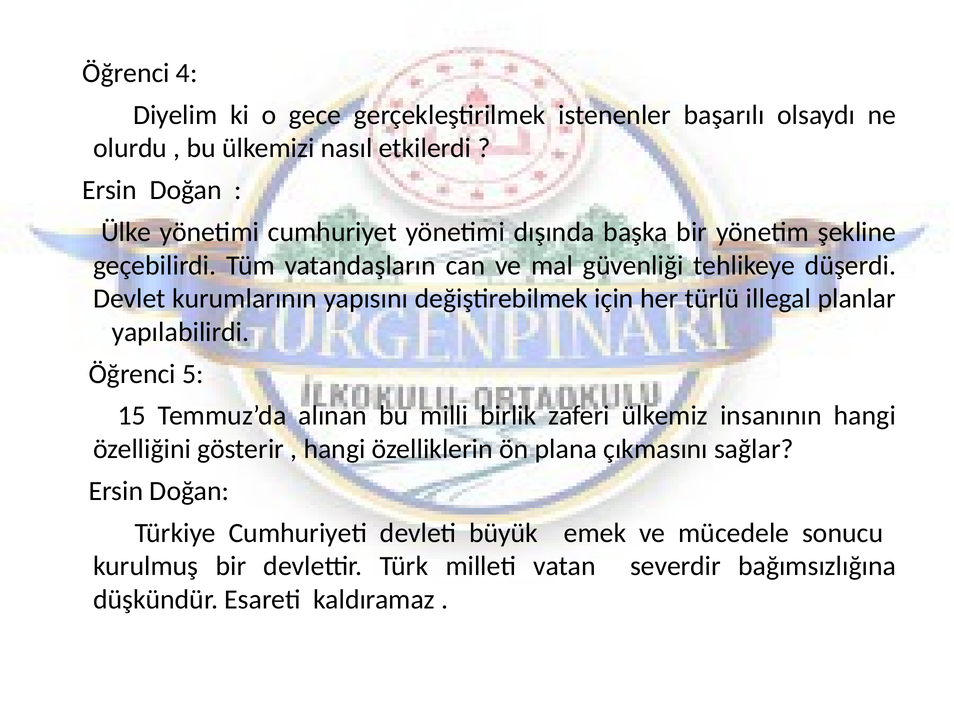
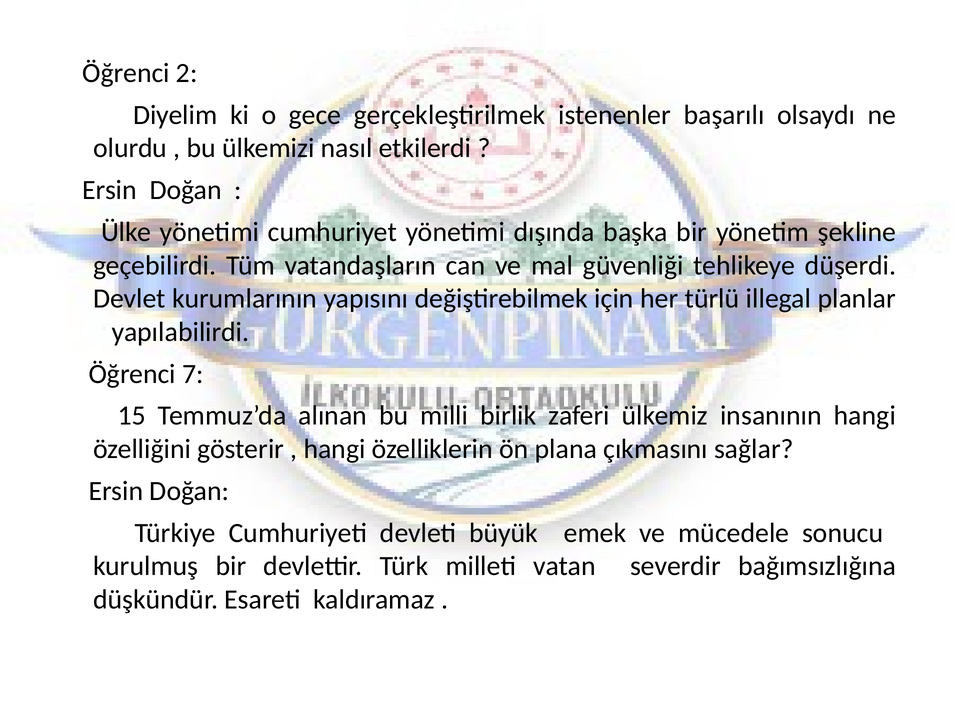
4: 4 -> 2 (187, 73)
5: 5 -> 7 (193, 374)
